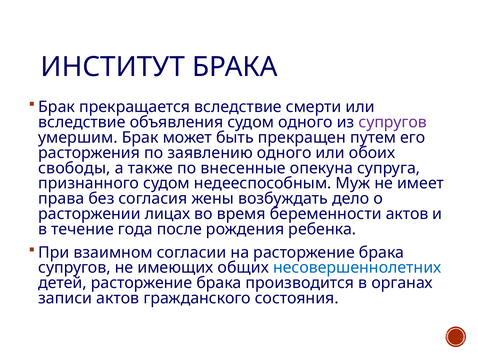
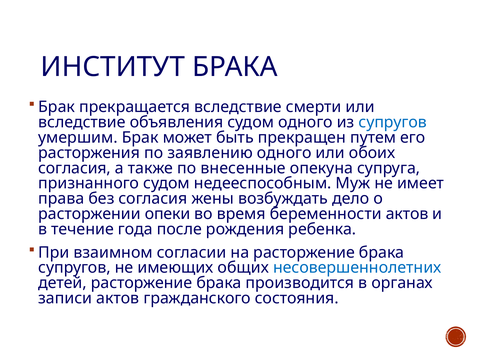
супругов colour: purple -> blue (393, 122)
свободы: свободы -> согласия (75, 168)
лицах: лицах -> опеки (168, 214)
